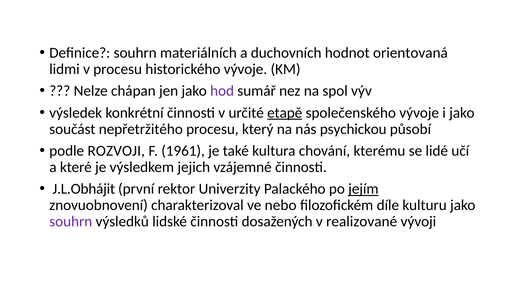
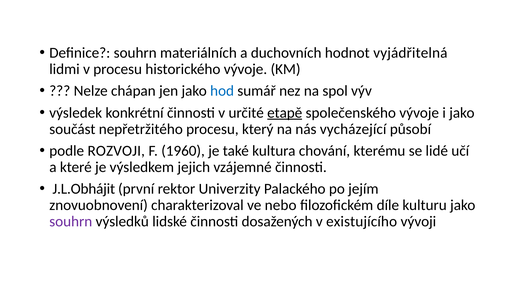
orientovaná: orientovaná -> vyjádřitelná (410, 53)
hod colour: purple -> blue (222, 91)
psychickou: psychickou -> vycházející (353, 129)
1961: 1961 -> 1960 (183, 151)
jejím underline: present -> none (363, 189)
realizované: realizované -> existujícího (362, 222)
